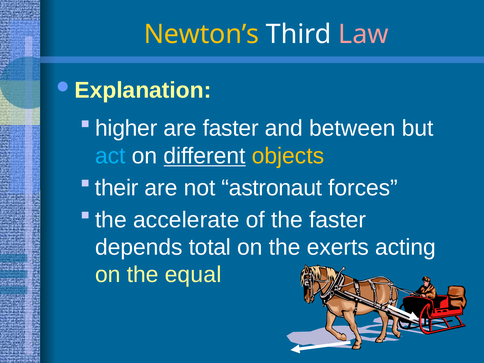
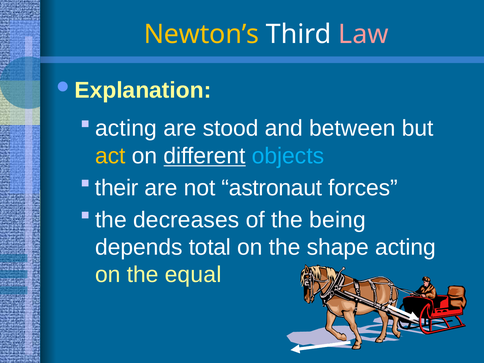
higher: higher -> acting (126, 128)
are faster: faster -> stood (231, 128)
act colour: light blue -> yellow (110, 156)
objects colour: yellow -> light blue (288, 156)
accelerate: accelerate -> decreases (186, 220)
the faster: faster -> being (338, 220)
exerts: exerts -> shape (338, 247)
